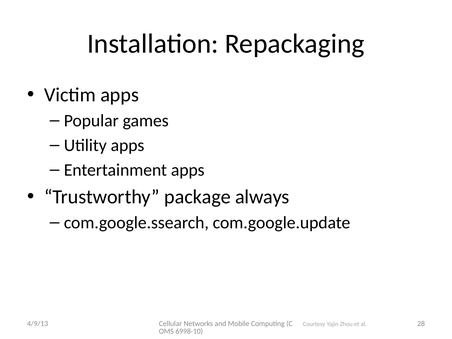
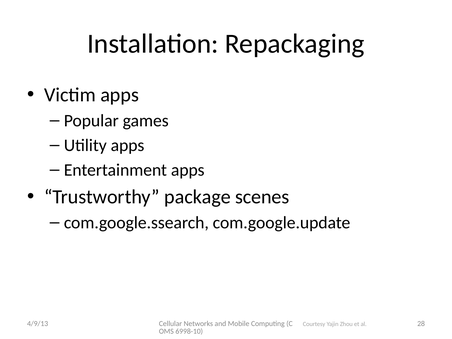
always: always -> scenes (262, 197)
